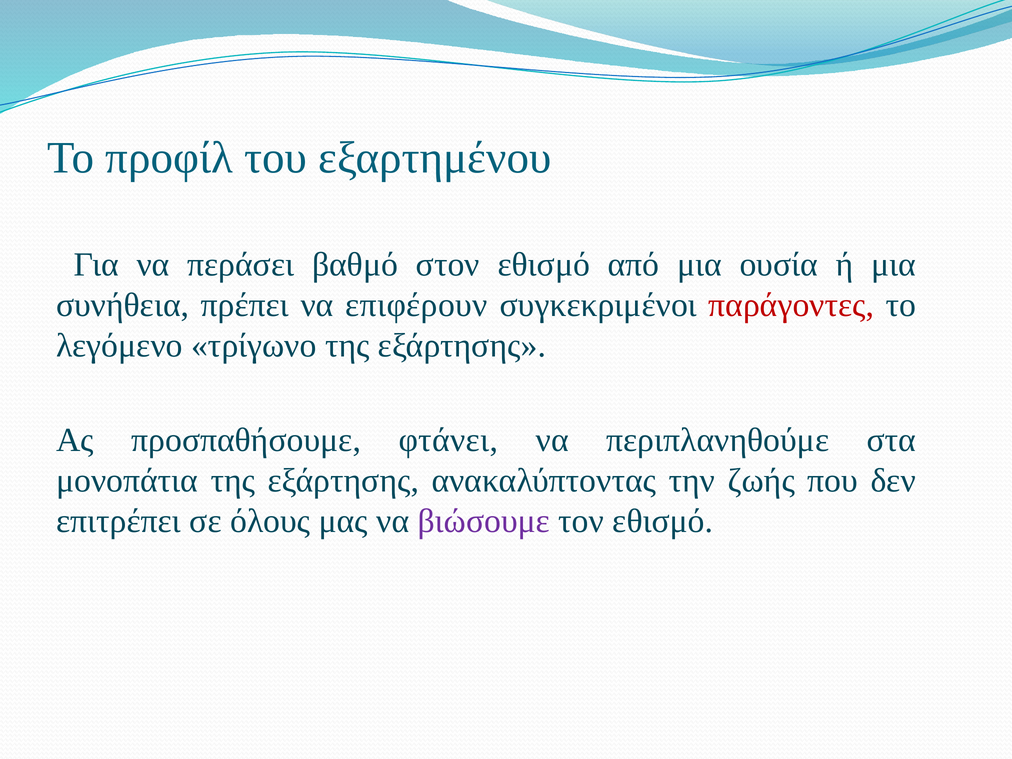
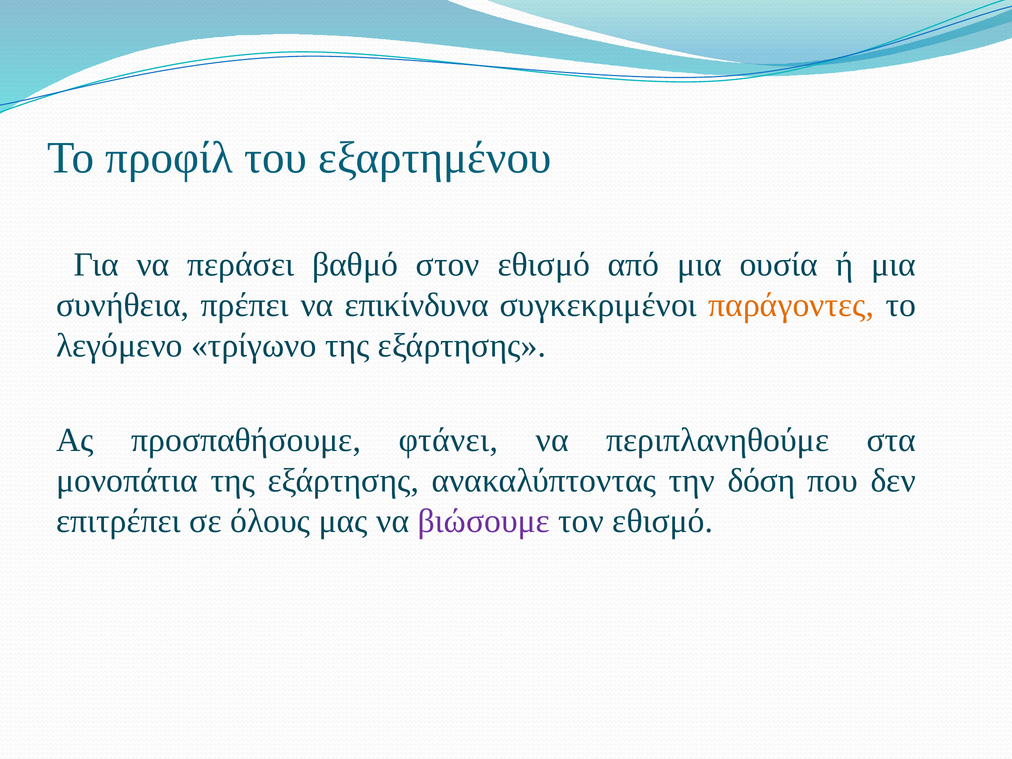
επιφέρουν: επιφέρουν -> επικίνδυνα (417, 305)
παράγοντες colour: red -> orange (791, 305)
ζωής: ζωής -> δόση (762, 480)
